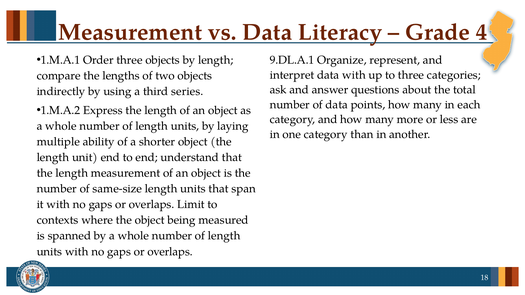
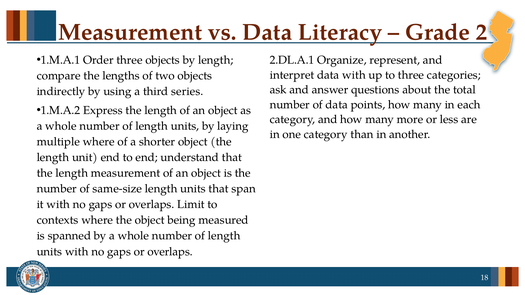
4: 4 -> 2 (482, 32)
9.DL.A.1: 9.DL.A.1 -> 2.DL.A.1 (292, 60)
multiple ability: ability -> where (99, 142)
